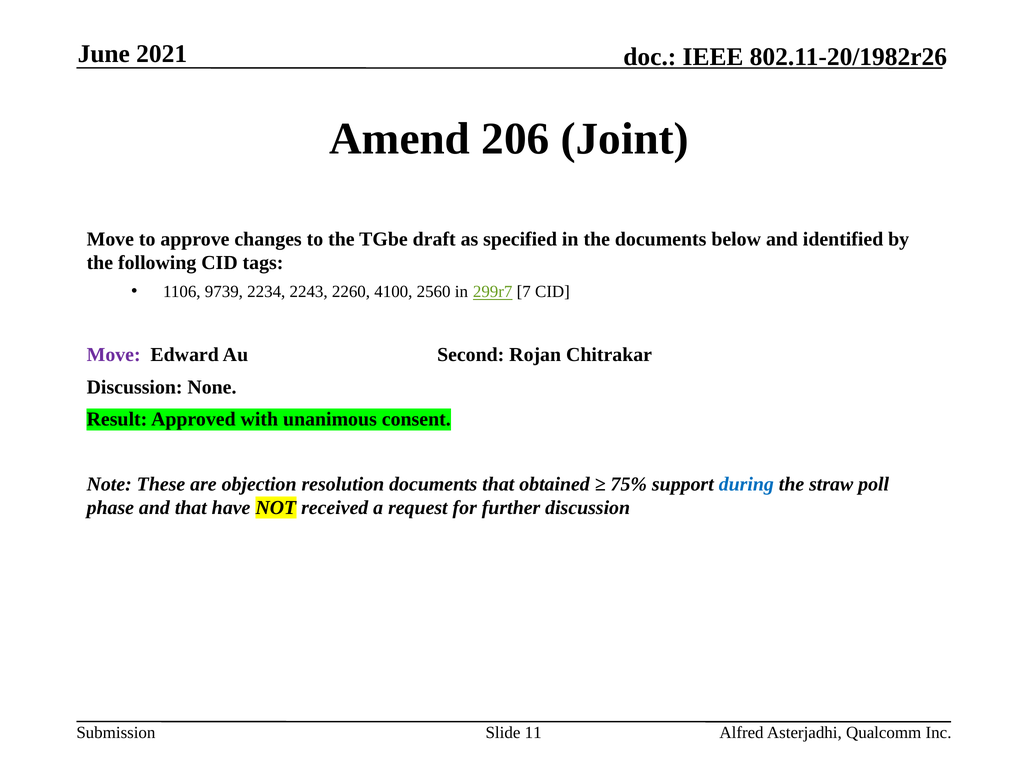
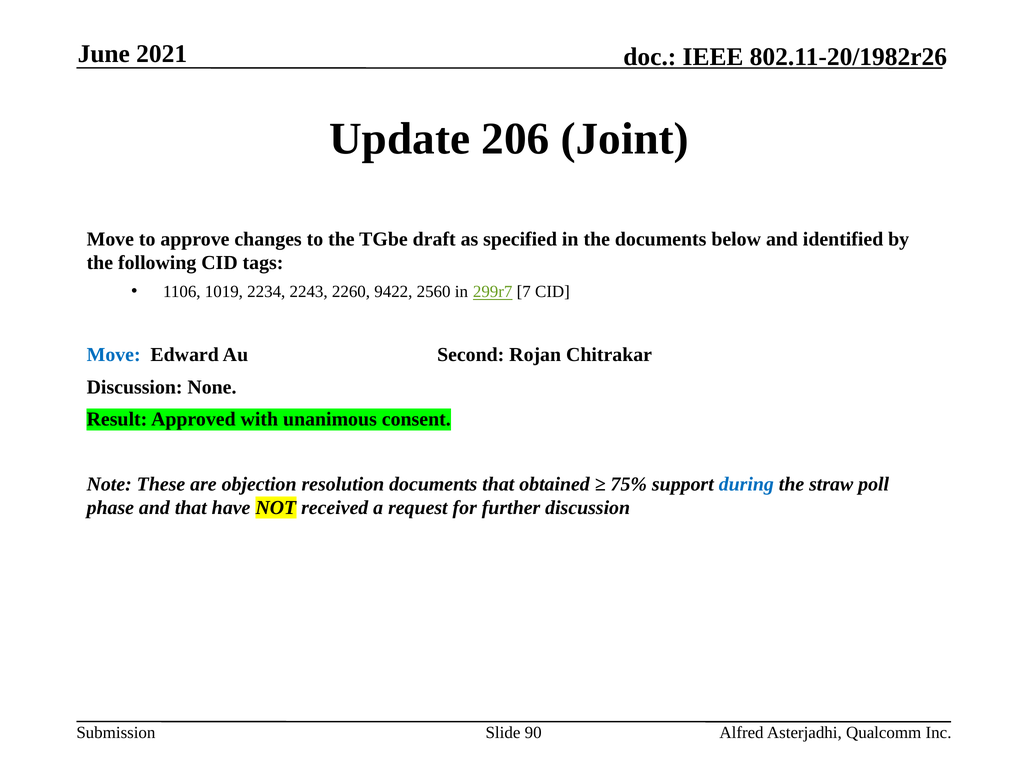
Amend: Amend -> Update (400, 139)
9739: 9739 -> 1019 (224, 292)
4100: 4100 -> 9422 (393, 292)
Move colour: purple -> blue (114, 355)
11: 11 -> 90 (533, 733)
